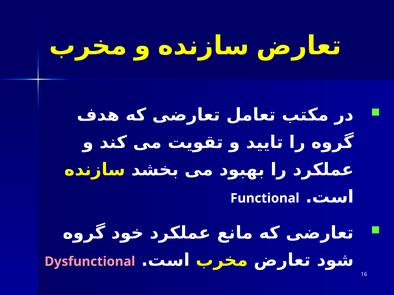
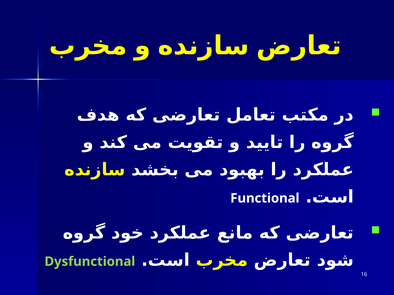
Dysfunctional colour: pink -> light green (90, 262)
